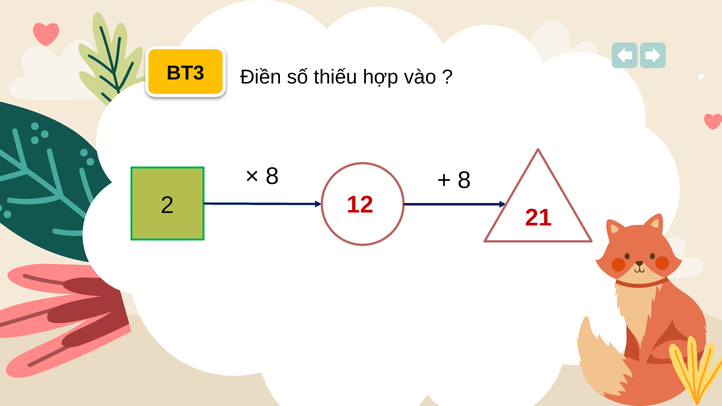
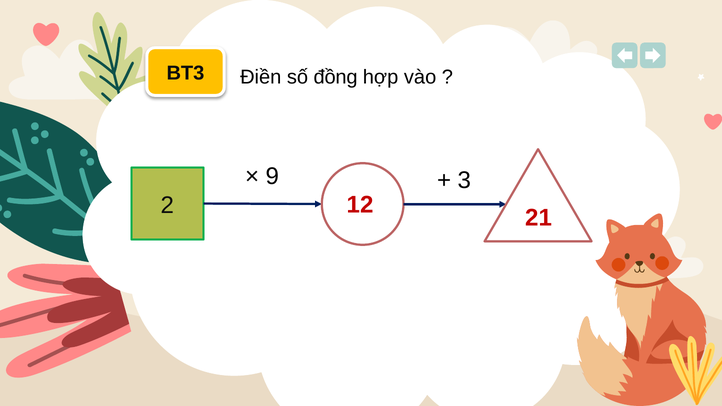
thiếu: thiếu -> đồng (336, 77)
8: 8 -> 9 (272, 177)
8: 8 -> 3 (465, 181)
